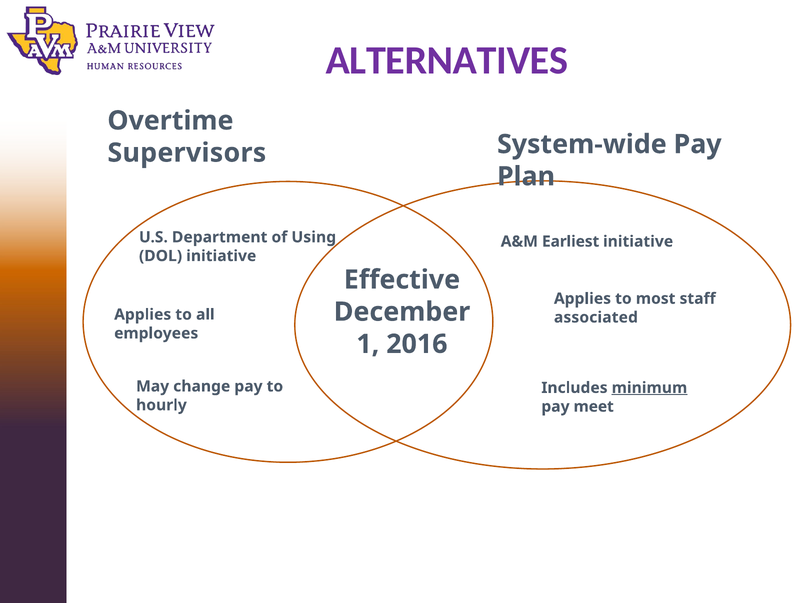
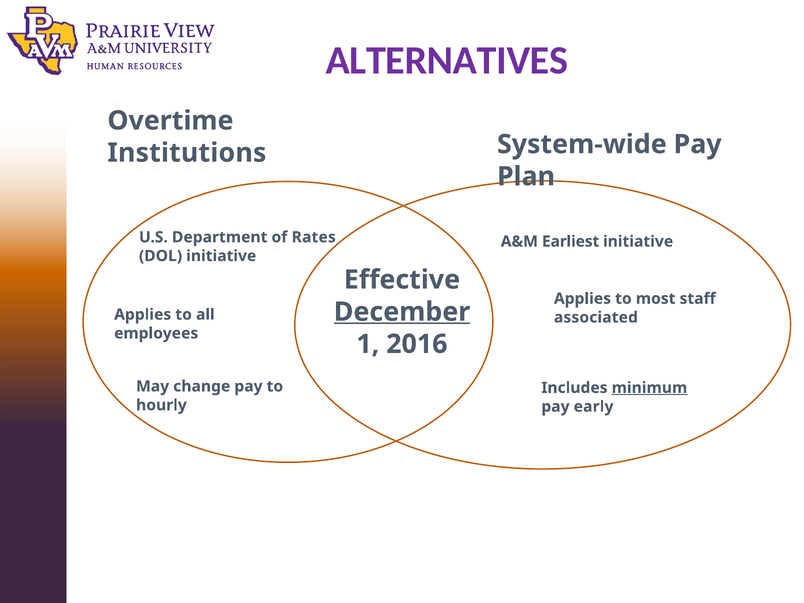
Supervisors: Supervisors -> Institutions (187, 153)
Using: Using -> Rates (314, 237)
December underline: none -> present (402, 312)
meet: meet -> early (594, 407)
